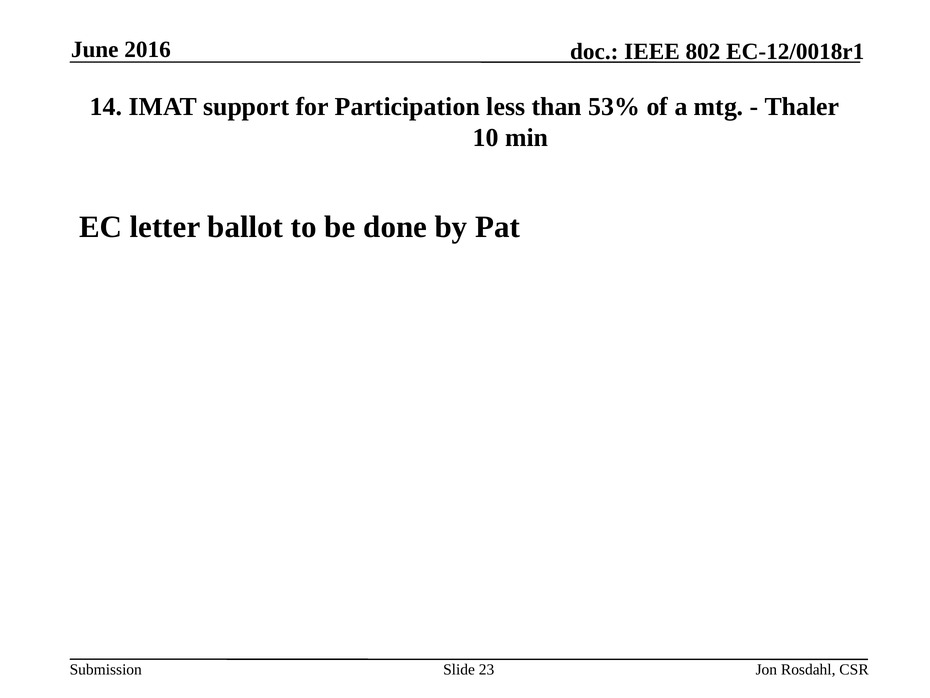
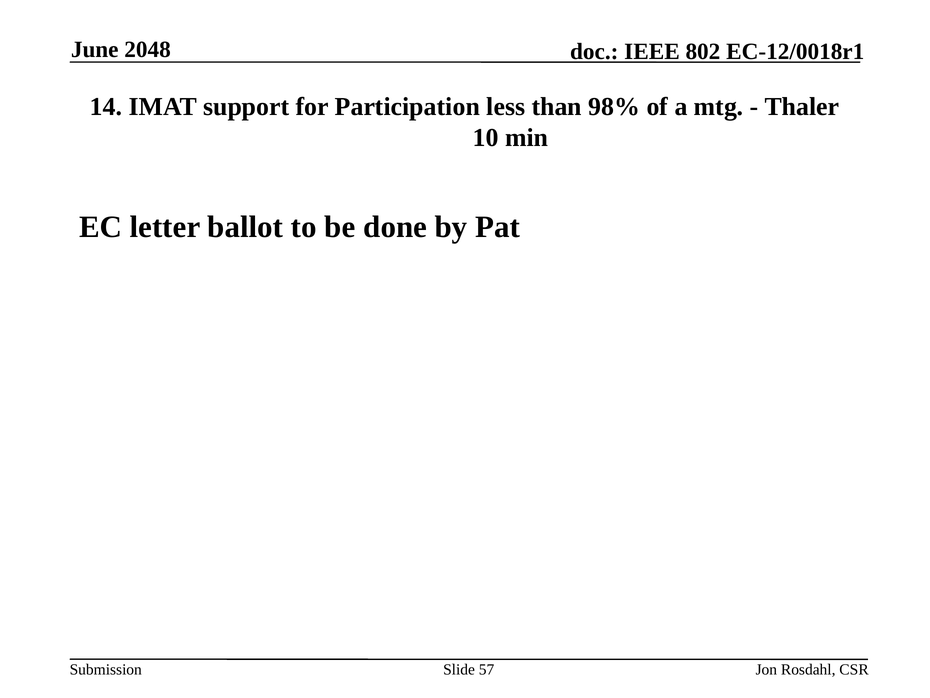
2016: 2016 -> 2048 (148, 49)
53%: 53% -> 98% (614, 106)
23: 23 -> 57 (487, 669)
